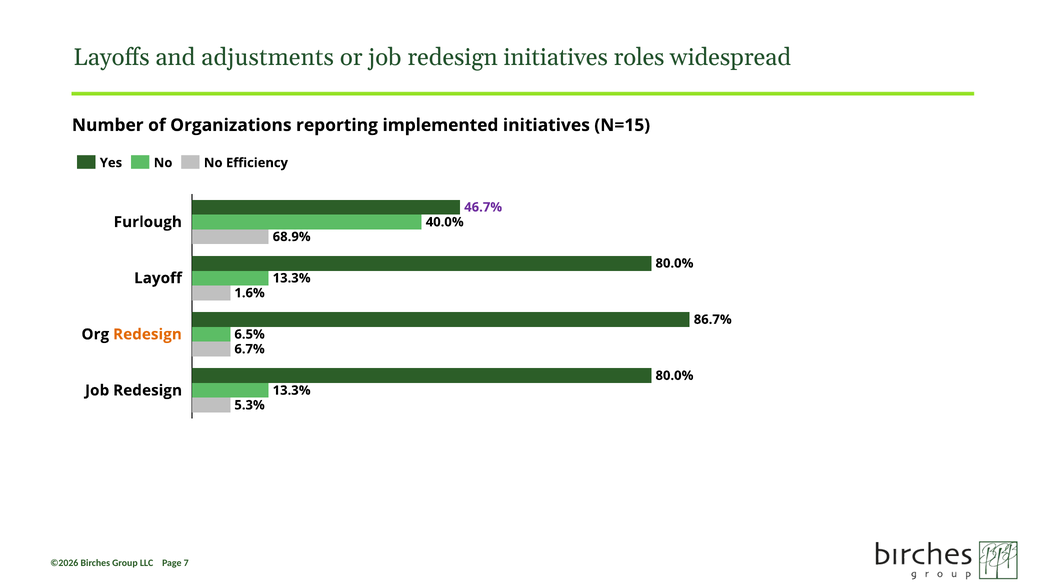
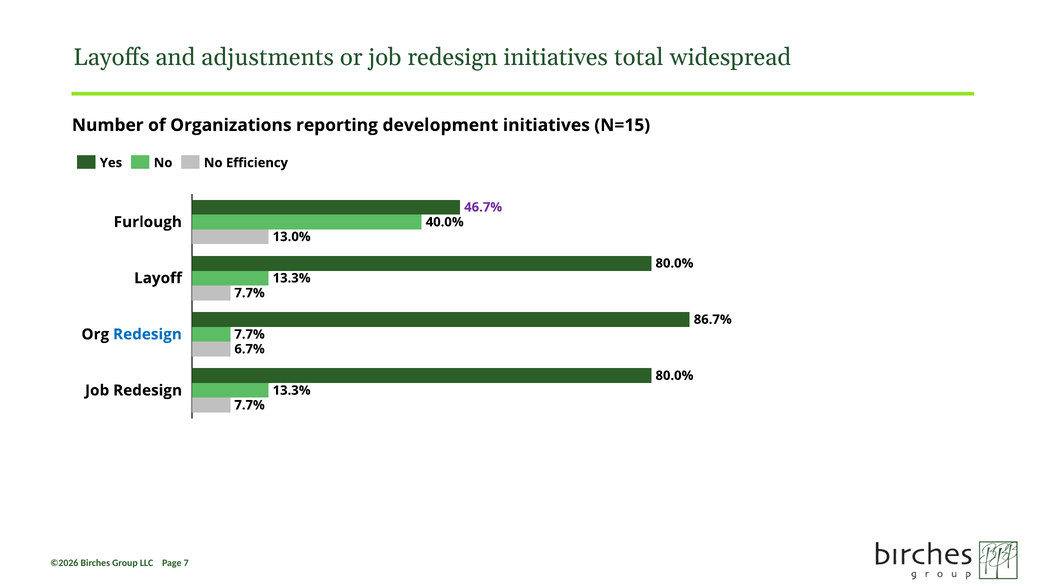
roles: roles -> total (639, 58)
implemented: implemented -> development (440, 125)
68.9%: 68.9% -> 13.0% (292, 237)
1.6%: 1.6% -> 7.7% (250, 293)
Redesign colour: orange -> blue (147, 335)
6.5%: 6.5% -> 7.7% (250, 335)
5.3%: 5.3% -> 7.7% (250, 405)
